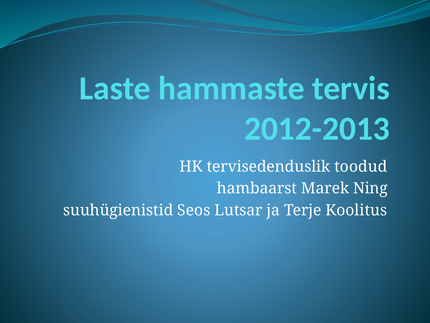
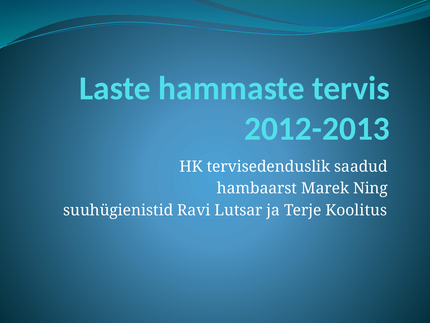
toodud: toodud -> saadud (361, 167)
Seos: Seos -> Ravi (194, 210)
